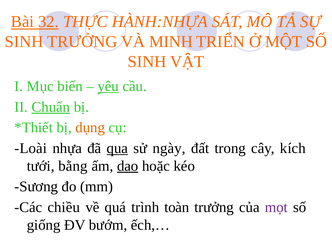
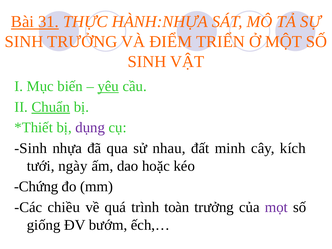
32: 32 -> 31 (48, 22)
MINH: MINH -> ĐIỂM (171, 42)
dụng colour: orange -> purple (90, 128)
Loài: Loài -> Sinh (31, 148)
qua underline: present -> none (117, 148)
ngày: ngày -> nhau (169, 148)
trong: trong -> minh (230, 148)
bằng: bằng -> ngày (73, 166)
dao underline: present -> none (128, 166)
Sương: Sương -> Chứng (36, 187)
